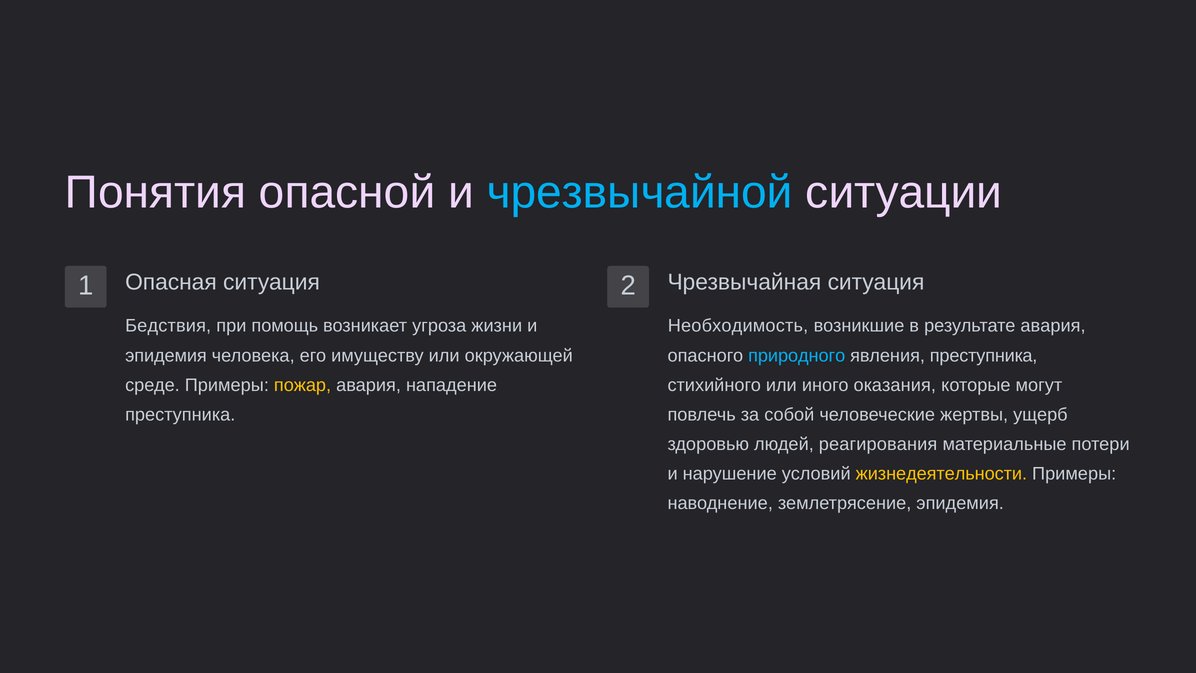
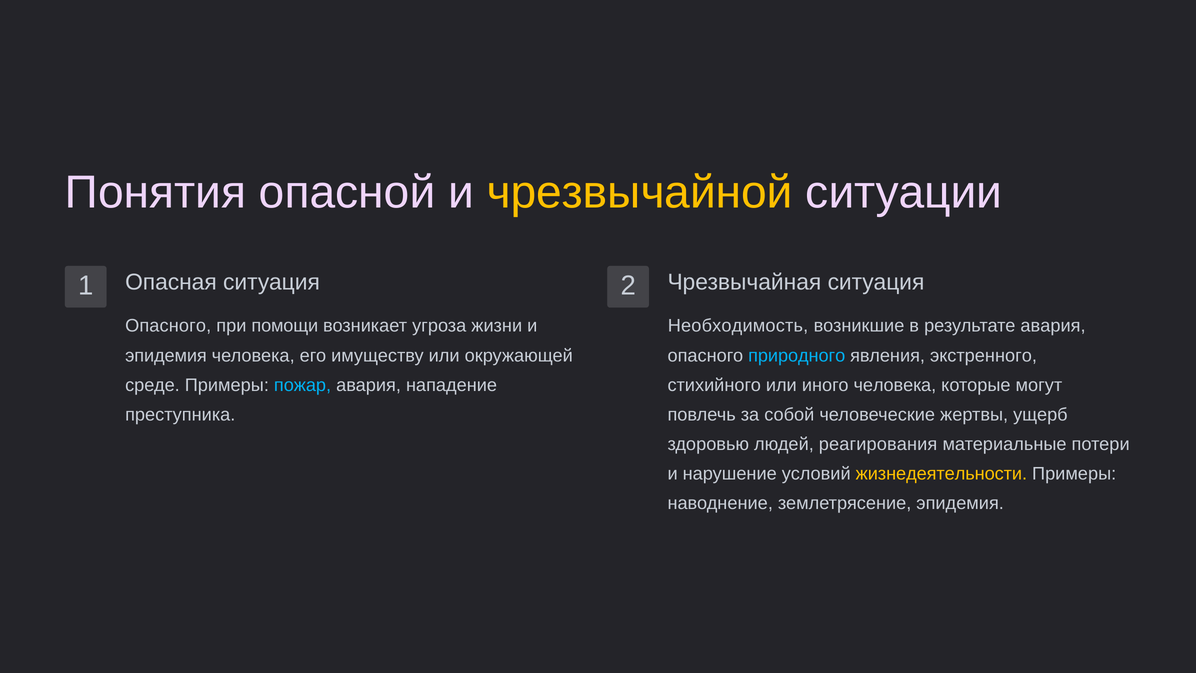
чрезвычайной colour: light blue -> yellow (640, 192)
Бедствия: Бедствия -> Опасного (168, 326)
помощь: помощь -> помощи (285, 326)
явления преступника: преступника -> экстренного (984, 355)
пожар colour: yellow -> light blue (303, 385)
иного оказания: оказания -> человека (895, 385)
